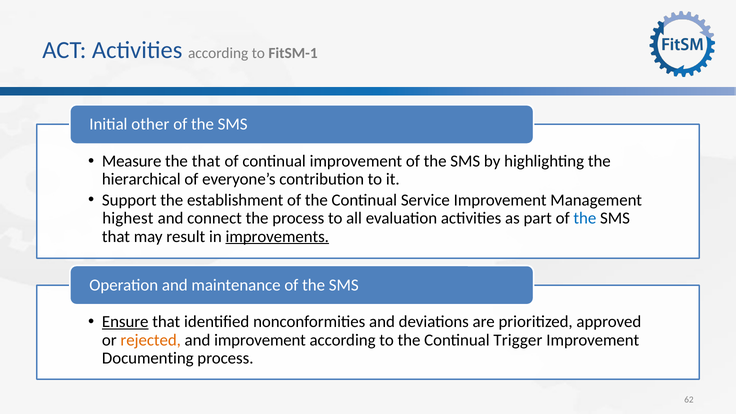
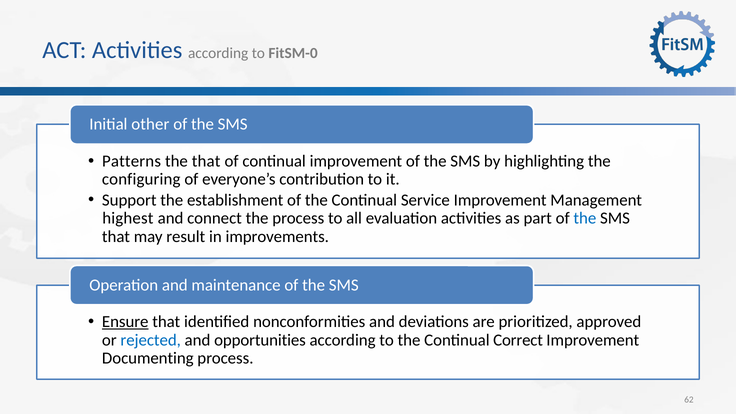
FitSM-1: FitSM-1 -> FitSM-0 (293, 53)
Measure: Measure -> Patterns (132, 161)
hierarchical: hierarchical -> configuring (141, 179)
improvements underline: present -> none (277, 236)
rejected colour: orange -> blue (151, 340)
and improvement: improvement -> opportunities (260, 340)
Trigger: Trigger -> Correct (518, 340)
